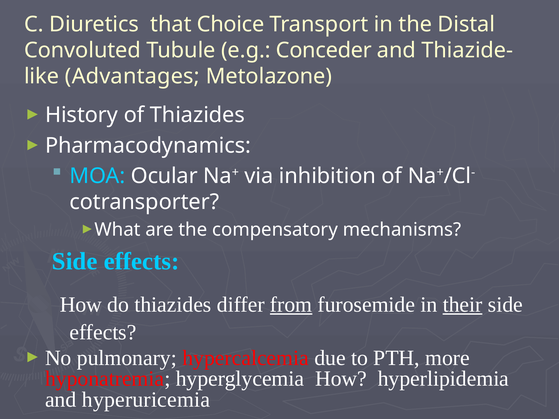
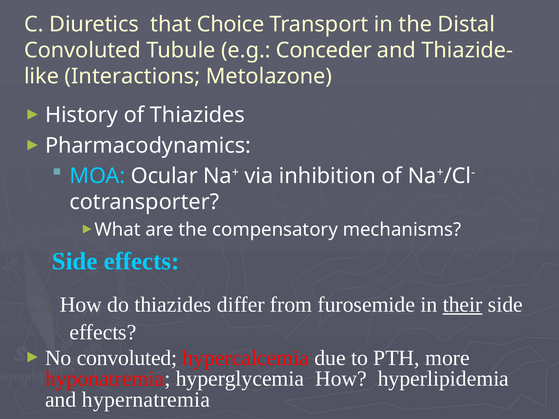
Advantages: Advantages -> Interactions (132, 77)
from underline: present -> none (291, 305)
pulmonary: pulmonary -> convoluted (127, 358)
hyperuricemia: hyperuricemia -> hypernatremia (146, 400)
